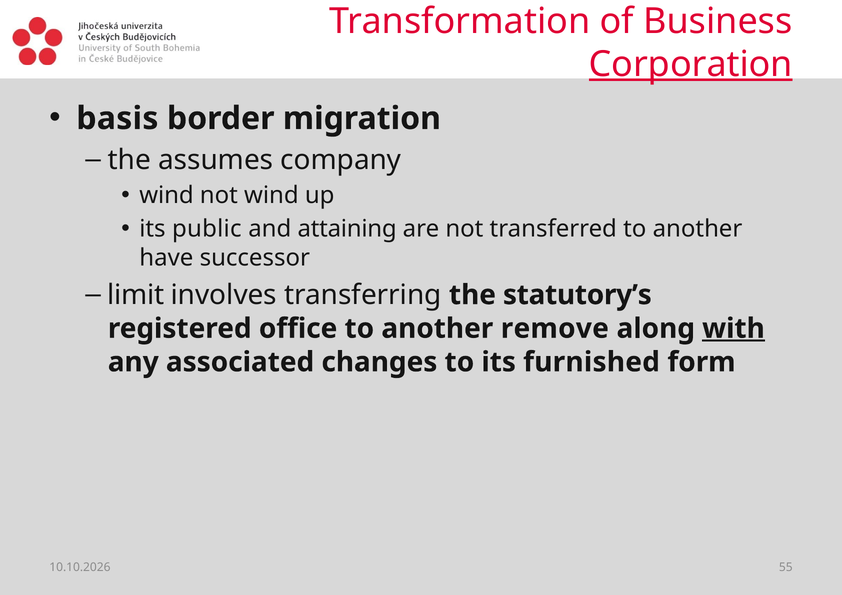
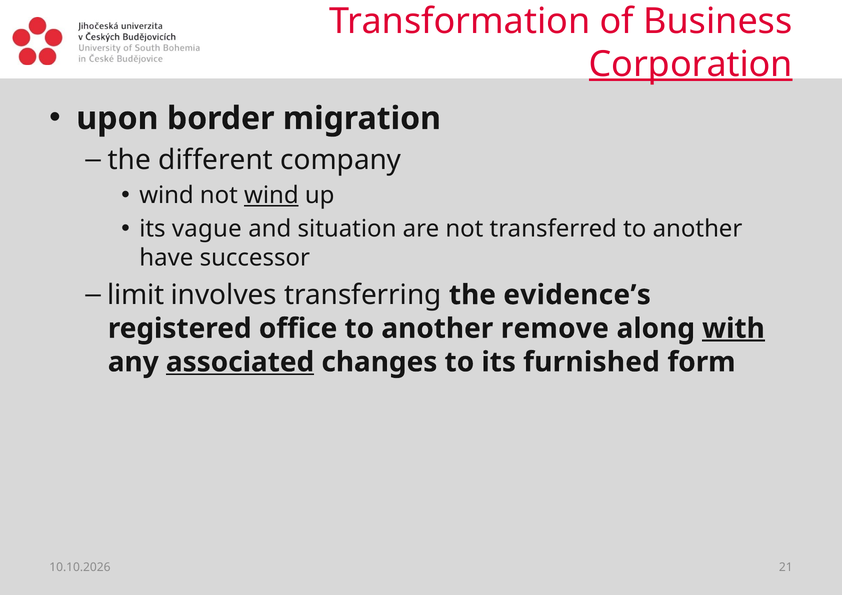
basis: basis -> upon (117, 119)
assumes: assumes -> different (216, 160)
wind underline: none -> present (271, 196)
public: public -> vague (207, 229)
attaining: attaining -> situation (347, 229)
statutory’s: statutory’s -> evidence’s (577, 295)
associated underline: none -> present (240, 362)
55: 55 -> 21 (786, 568)
